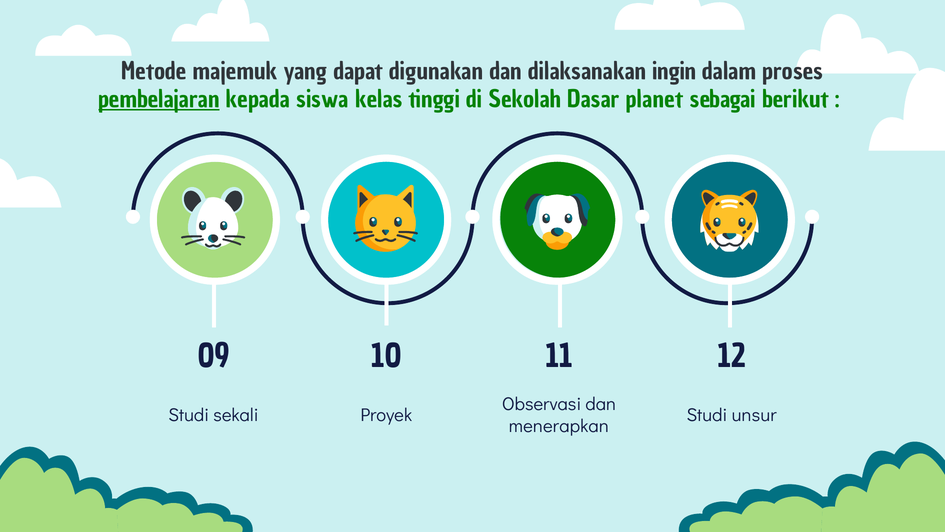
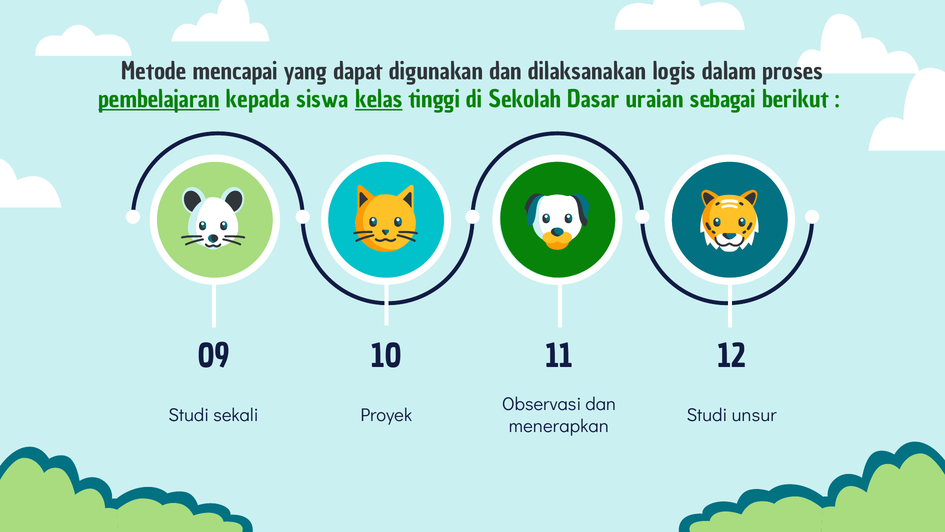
majemuk: majemuk -> mencapai (235, 71)
ingin: ingin -> logis (674, 71)
kelas underline: none -> present (379, 100)
planet: planet -> uraian (655, 100)
